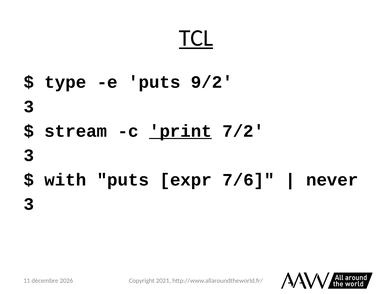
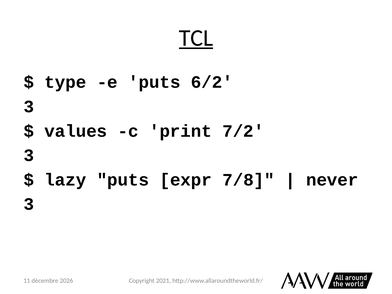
9/2: 9/2 -> 6/2 (212, 82)
stream: stream -> values (76, 131)
print underline: present -> none (180, 131)
with: with -> lazy (65, 180)
7/6: 7/6 -> 7/8 (248, 180)
